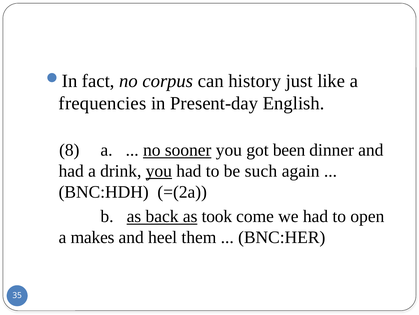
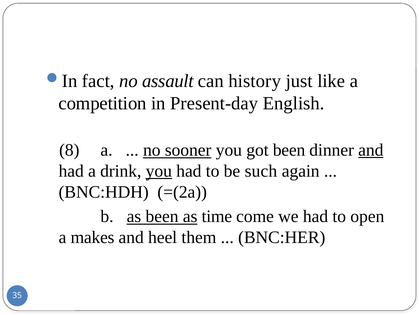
corpus: corpus -> assault (168, 81)
frequencies: frequencies -> competition (103, 103)
and underline: none -> present (371, 150)
as back: back -> been (162, 216)
took: took -> time (217, 216)
